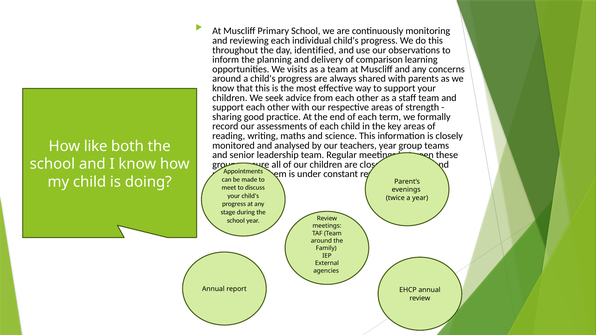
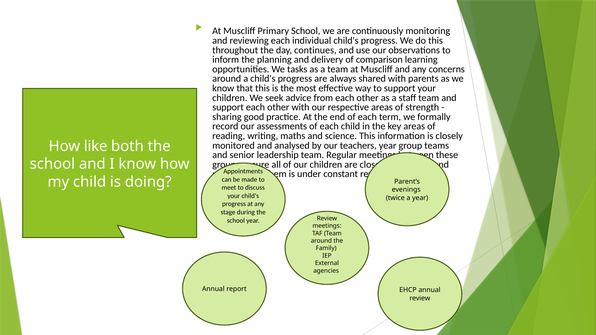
identified: identified -> continues (315, 50)
visits: visits -> tasks (297, 69)
